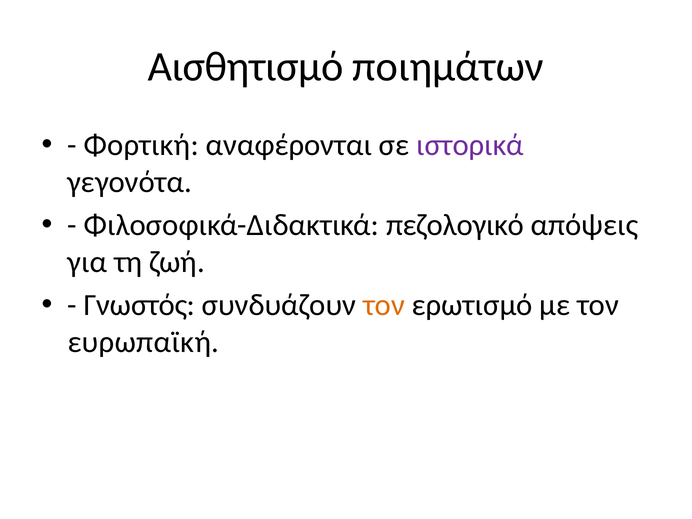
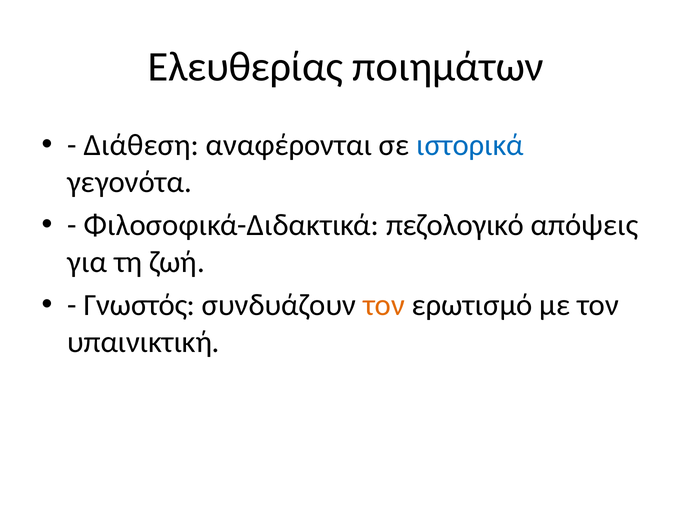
Αισθητισμό: Αισθητισμό -> Ελευθερίας (245, 67)
Φορτική: Φορτική -> Διάθεση (141, 145)
ιστορικά colour: purple -> blue (470, 145)
ευρωπαϊκή: ευρωπαϊκή -> υπαινικτική (144, 342)
